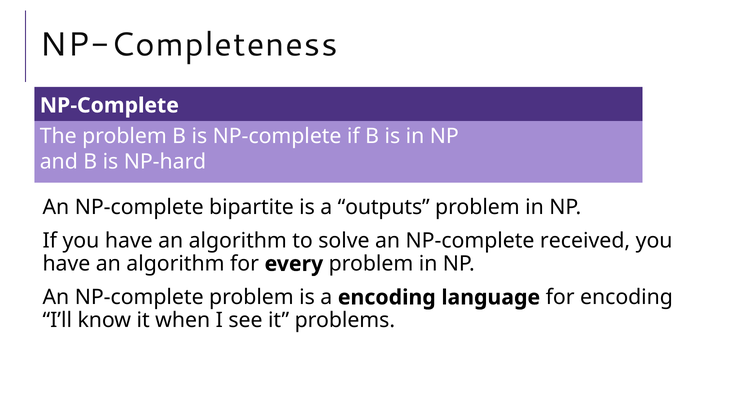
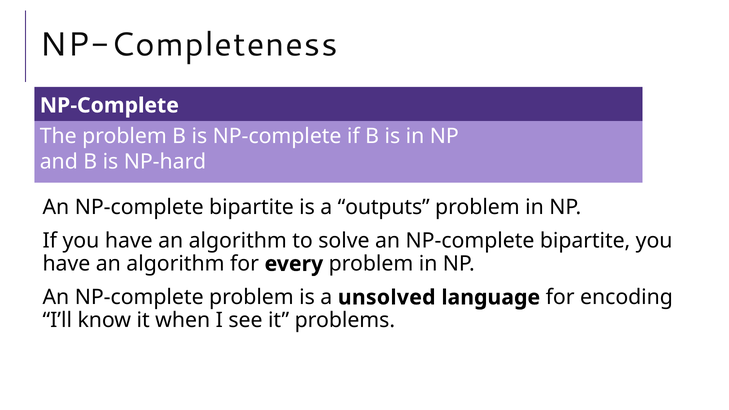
solve an NP-complete received: received -> bipartite (585, 241)
a encoding: encoding -> unsolved (387, 297)
